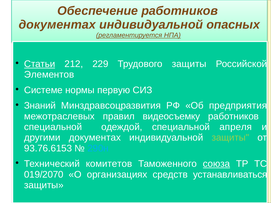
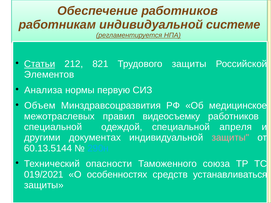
документах: документах -> работникам (57, 25)
опасных: опасных -> системе (233, 25)
229: 229 -> 821 (100, 64)
Системе: Системе -> Анализа (43, 90)
Знаний: Знаний -> Объем (40, 106)
предприятия: предприятия -> медицинское (238, 106)
защиты colour: light green -> pink (230, 138)
93.76.6153: 93.76.6153 -> 60.13.5144 (48, 148)
комитетов: комитетов -> опасности (109, 164)
союза underline: present -> none (216, 164)
019/2070: 019/2070 -> 019/2021 (44, 175)
организациях: организациях -> особенностях (117, 175)
